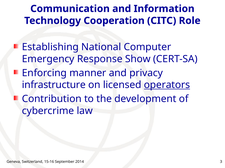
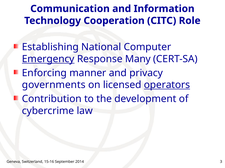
Emergency underline: none -> present (48, 59)
Show: Show -> Many (138, 59)
infrastructure: infrastructure -> governments (54, 85)
